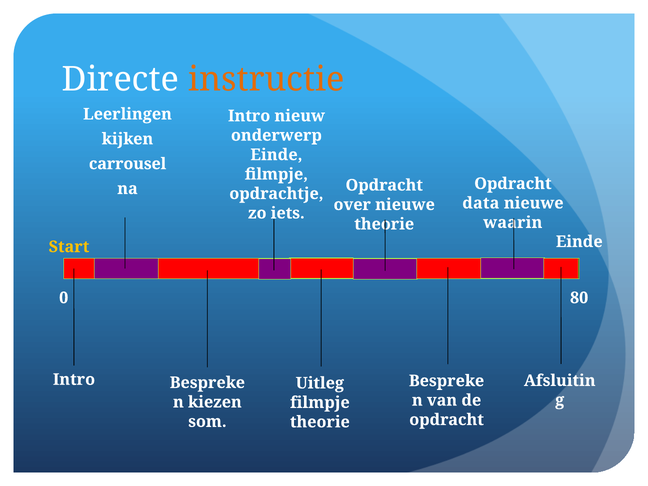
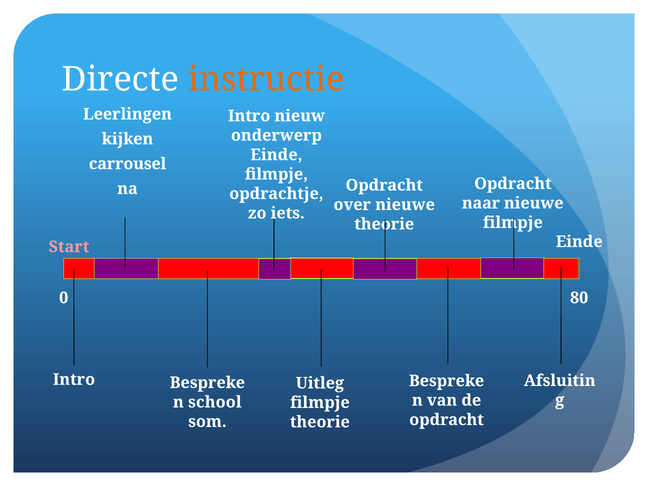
data: data -> naar (481, 203)
waarin: waarin -> filmpje (513, 223)
Start colour: yellow -> pink (69, 247)
kiezen: kiezen -> school (215, 402)
